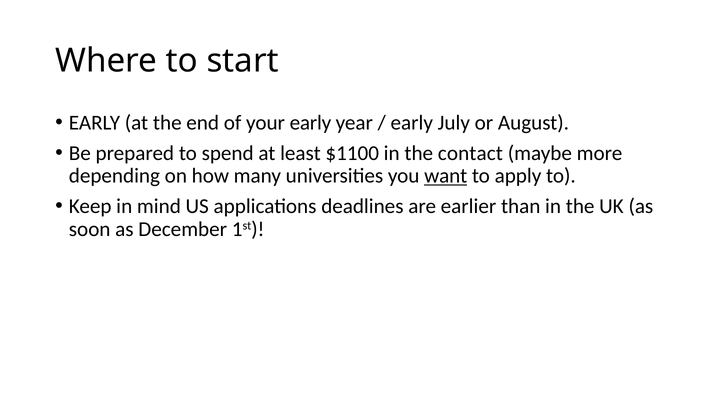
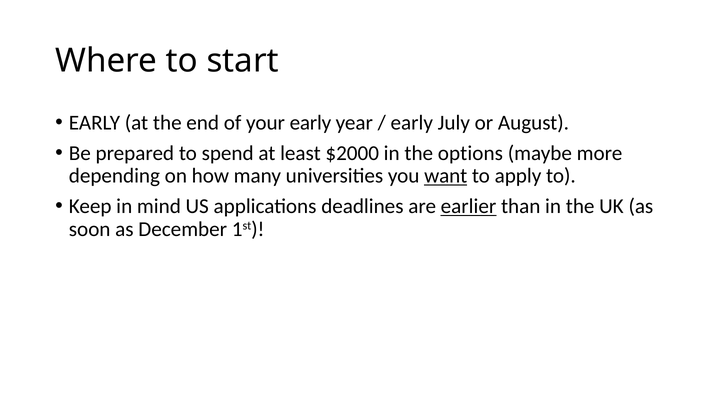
$1100: $1100 -> $2000 (352, 153)
contact: contact -> options (470, 153)
earlier underline: none -> present (469, 206)
